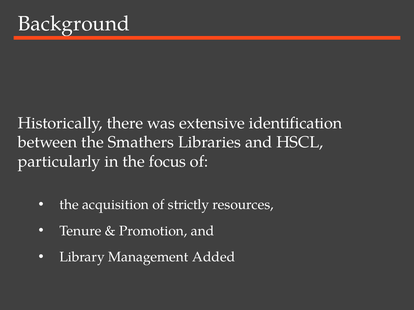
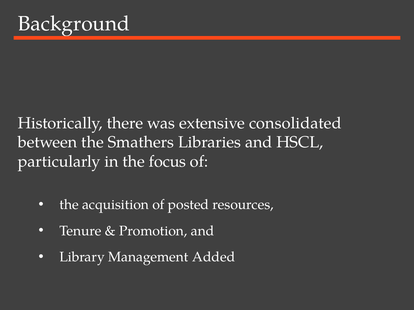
identification: identification -> consolidated (295, 123)
strictly: strictly -> posted (189, 205)
